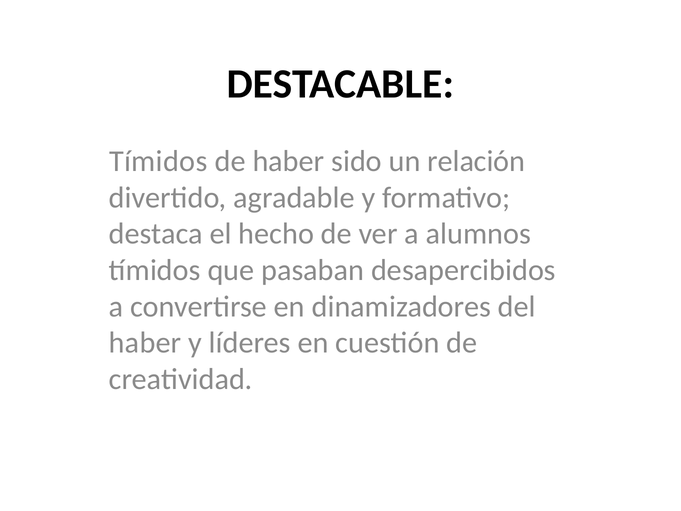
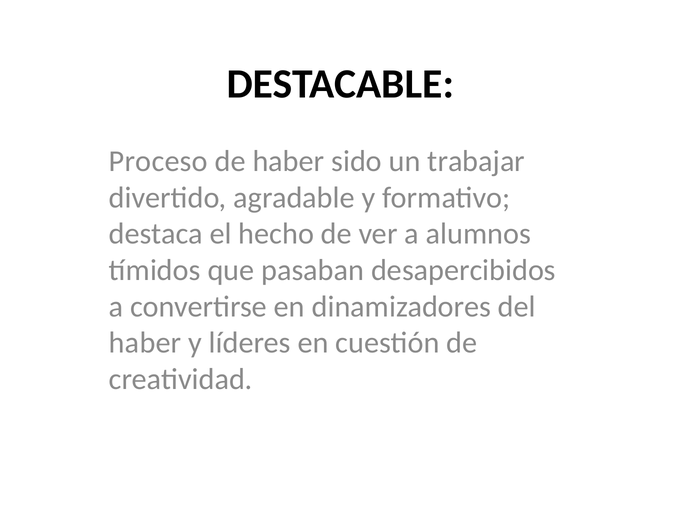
Tímidos: Tímidos -> Proceso (158, 161)
relación: relación -> trabajar (476, 161)
